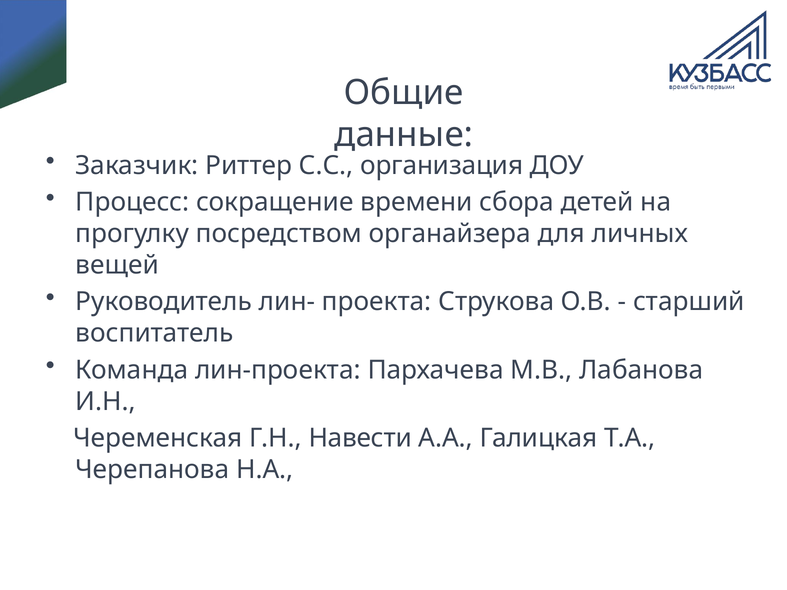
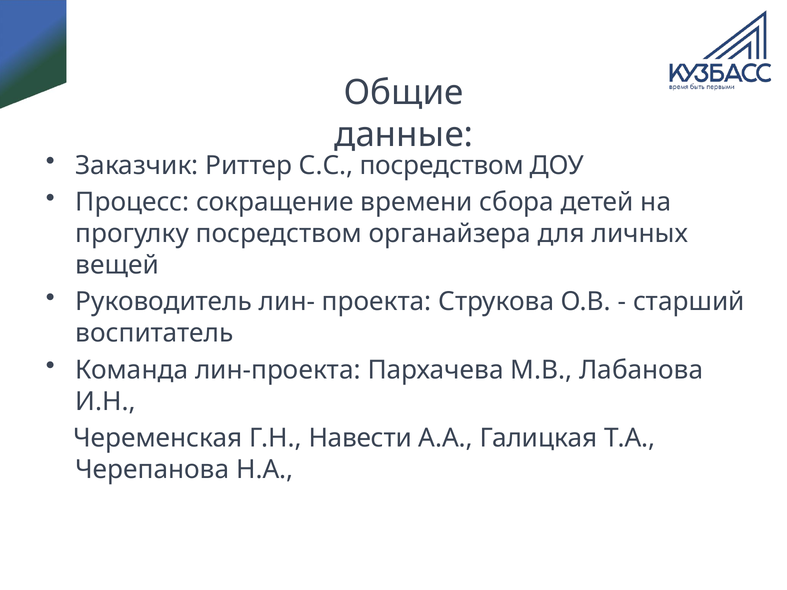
С.С организация: организация -> посредством (442, 166)
